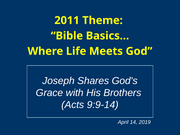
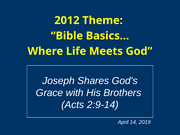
2011: 2011 -> 2012 (67, 20)
9:9-14: 9:9-14 -> 2:9-14 (103, 105)
